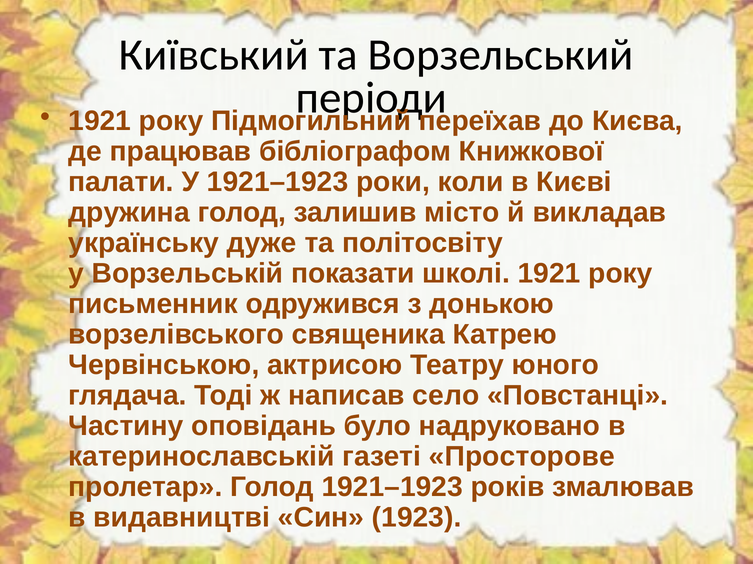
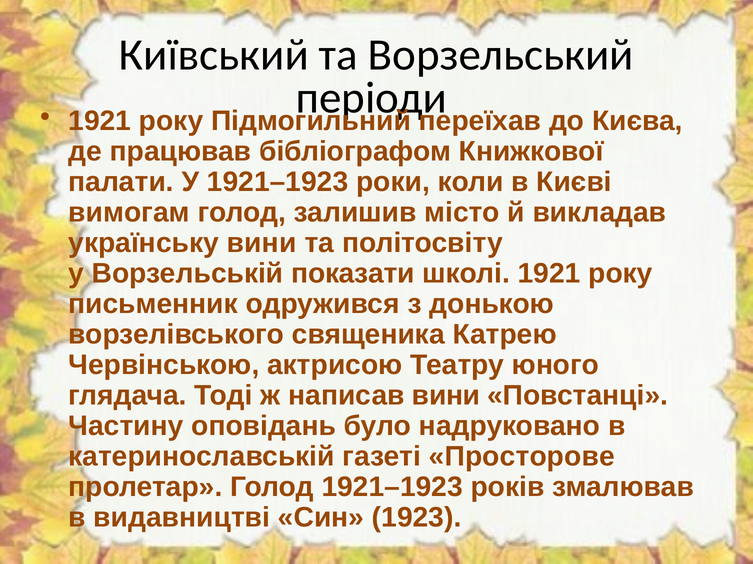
дружина: дружина -> вимогам (129, 213)
українську дуже: дуже -> вини (262, 243)
написав село: село -> вини (446, 396)
